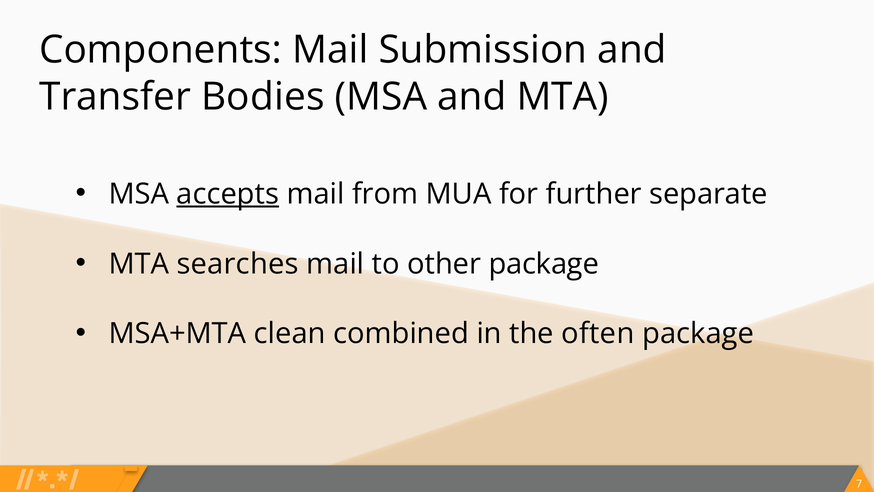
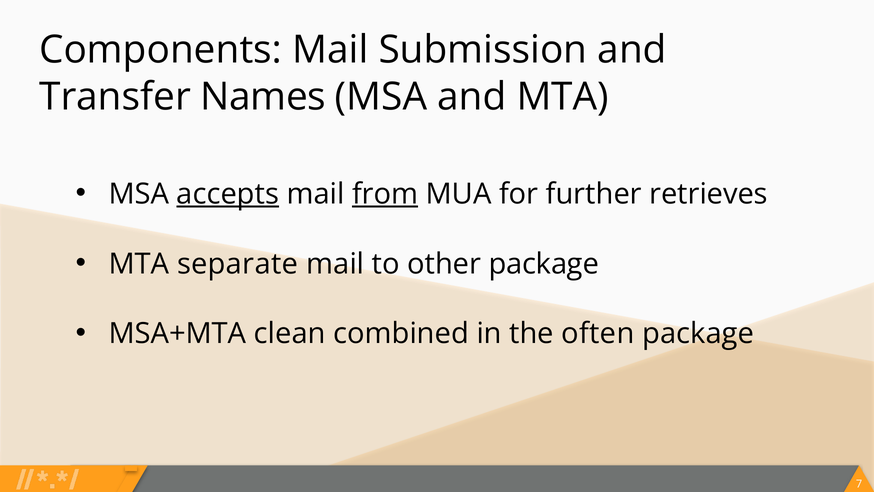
Bodies: Bodies -> Names (263, 97)
from underline: none -> present (385, 194)
separate: separate -> retrieves (709, 194)
searches: searches -> separate (238, 264)
